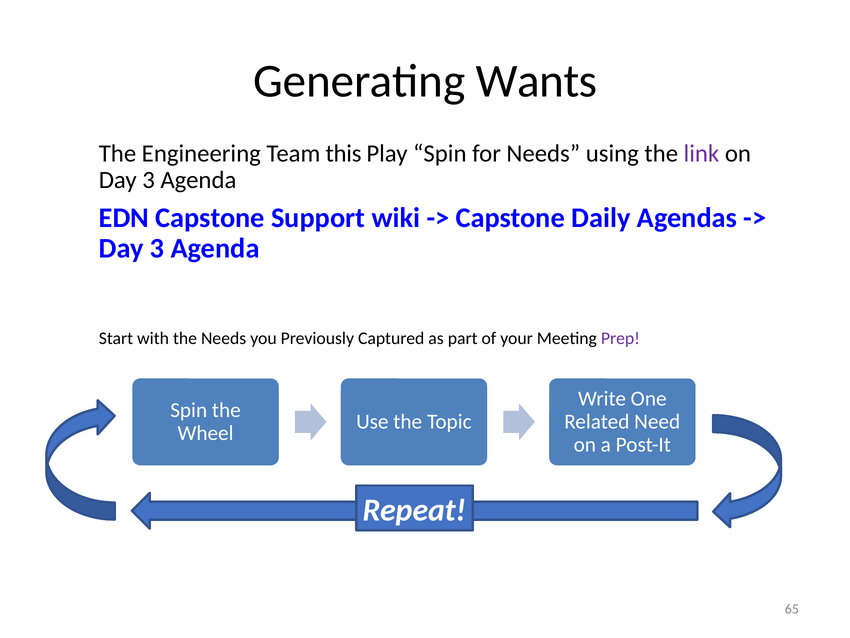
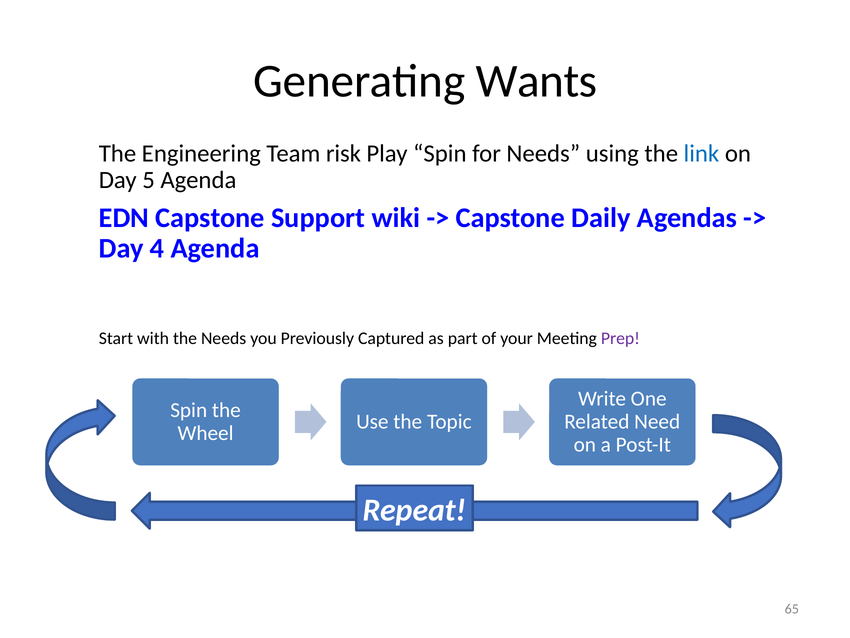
this: this -> risk (343, 153)
link colour: purple -> blue (701, 153)
3: 3 -> 5 (149, 180)
3: 3 -> 4 (157, 248)
